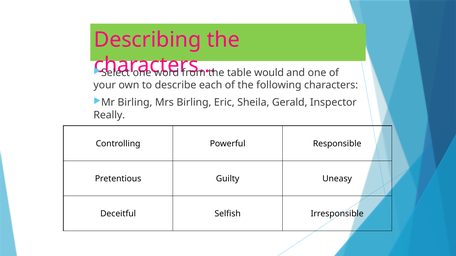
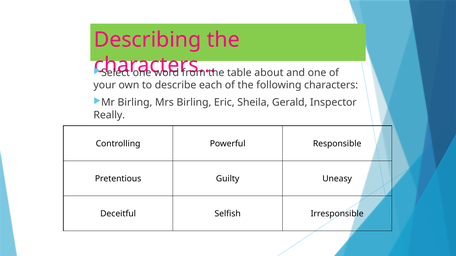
would: would -> about (269, 73)
